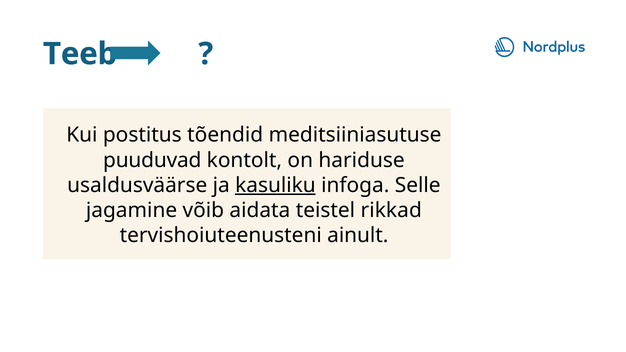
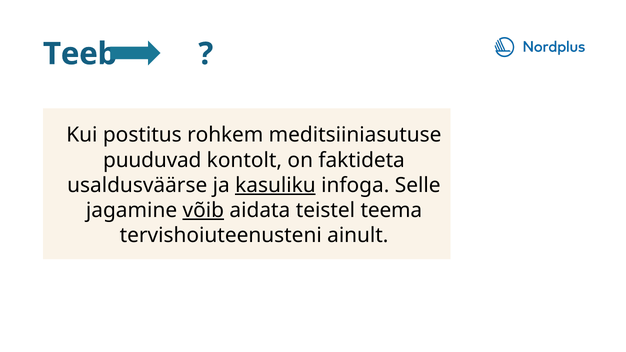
tõendid: tõendid -> rohkem (225, 135)
hariduse: hariduse -> faktideta (362, 160)
võib underline: none -> present (203, 210)
rikkad: rikkad -> teema (391, 210)
